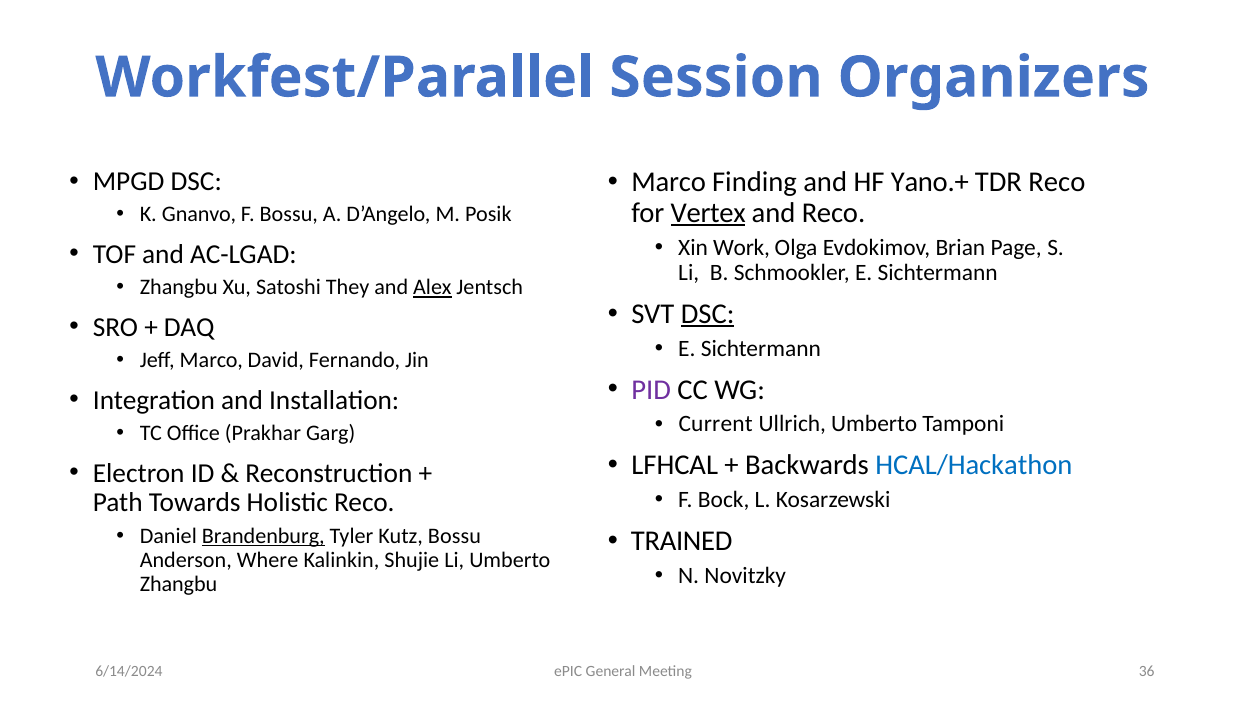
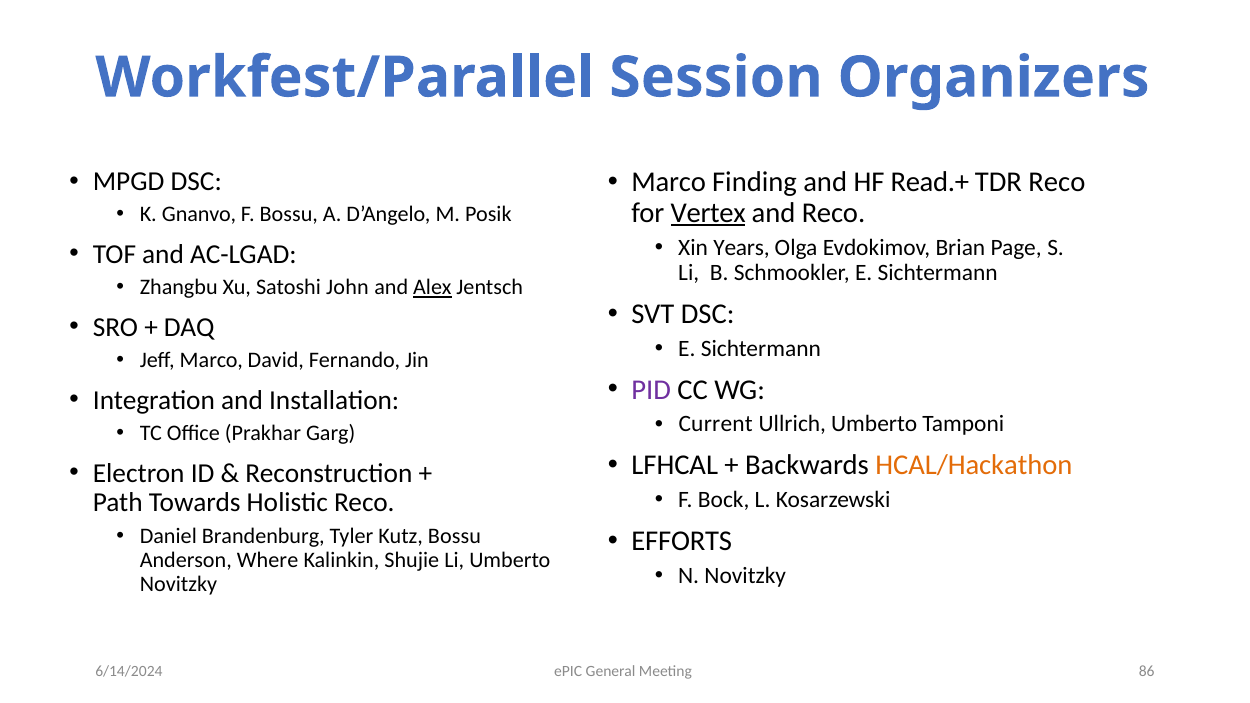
Yano.+: Yano.+ -> Read.+ (930, 182)
Work: Work -> Years (742, 248)
They: They -> John (348, 288)
DSC underline: present -> none (708, 314)
HCAL/Hackathon colour: blue -> orange (974, 465)
Brandenburg underline: present -> none (263, 536)
TRAINED: TRAINED -> EFFORTS (682, 541)
Zhangbu: Zhangbu -> Novitzky (178, 584)
36: 36 -> 86 (1147, 671)
